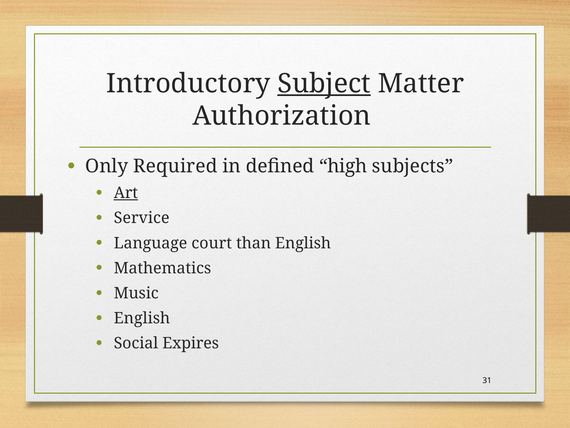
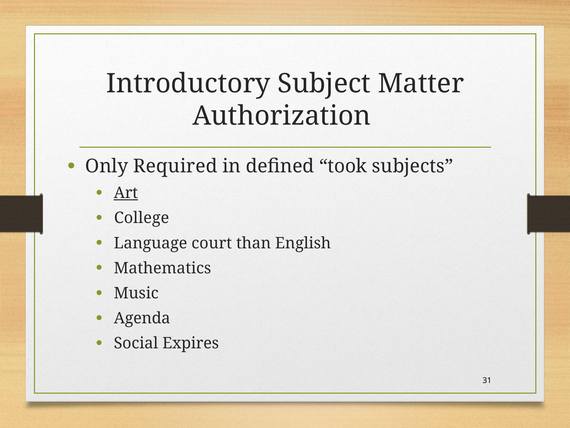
Subject underline: present -> none (324, 83)
high: high -> took (343, 166)
Service: Service -> College (142, 218)
English: English -> Agenda (142, 318)
